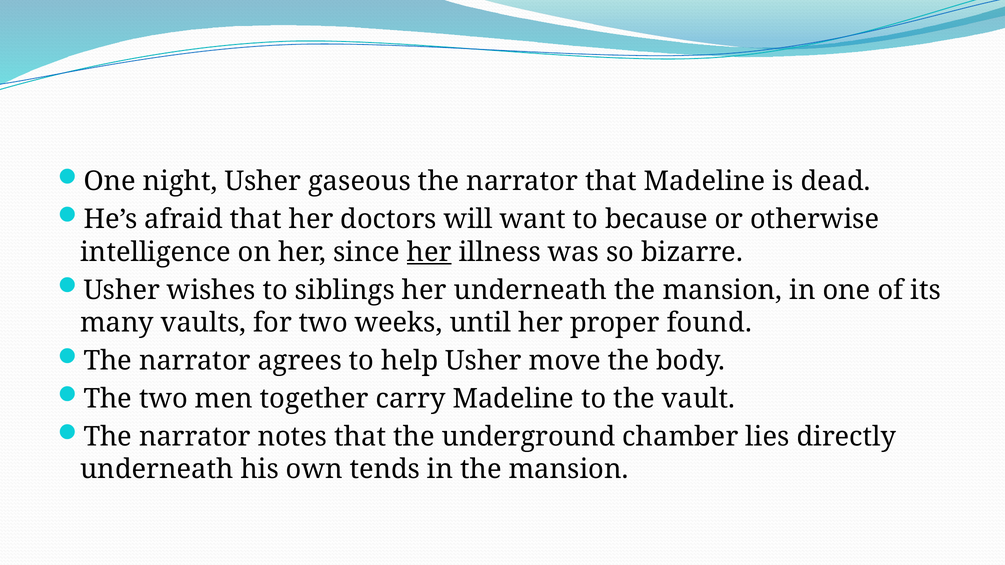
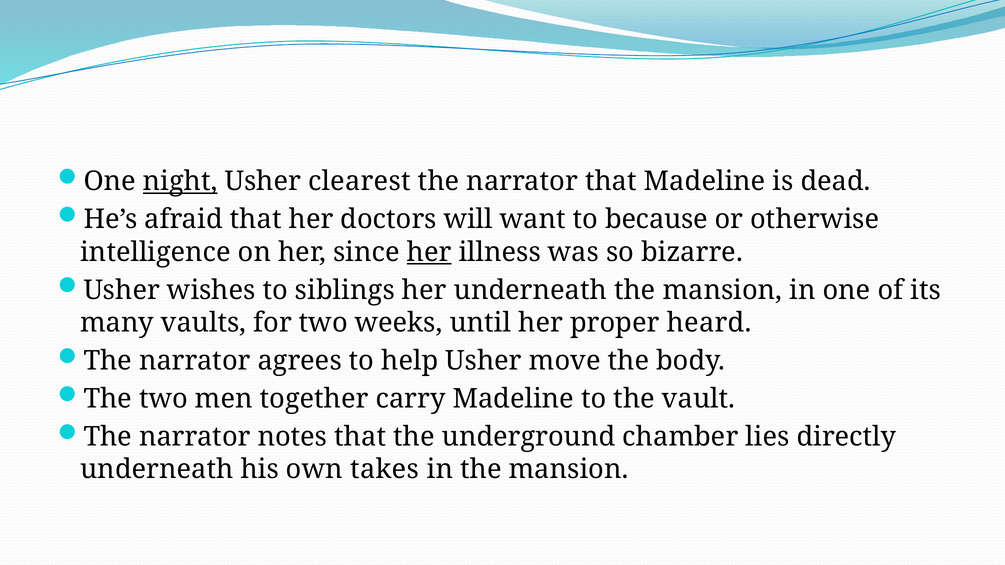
night underline: none -> present (180, 181)
gaseous: gaseous -> clearest (359, 181)
found: found -> heard (709, 323)
tends: tends -> takes (385, 470)
